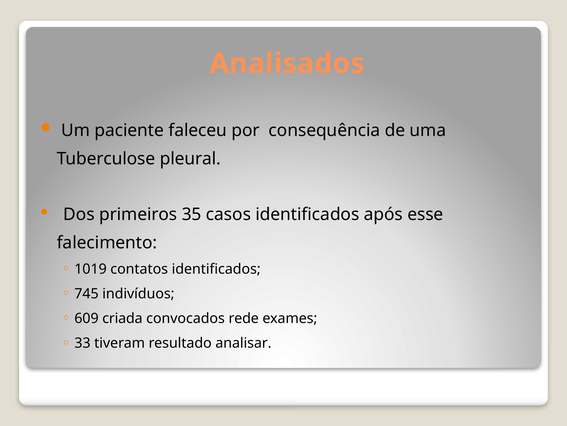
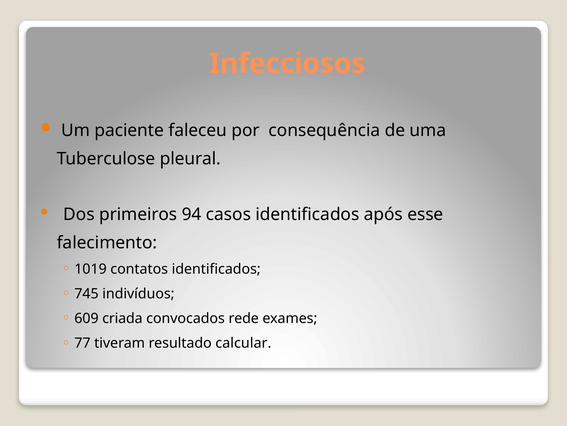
Analisados: Analisados -> Infecciosos (287, 64)
35: 35 -> 94 (192, 214)
33: 33 -> 77 (82, 343)
analisar: analisar -> calcular (243, 343)
